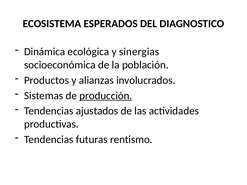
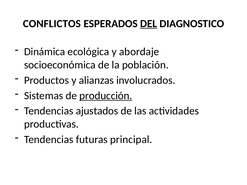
ECOSISTEMA: ECOSISTEMA -> CONFLICTOS (52, 24)
DEL underline: none -> present (149, 24)
sinergias: sinergias -> abordaje (139, 52)
rentismo: rentismo -> principal (131, 140)
